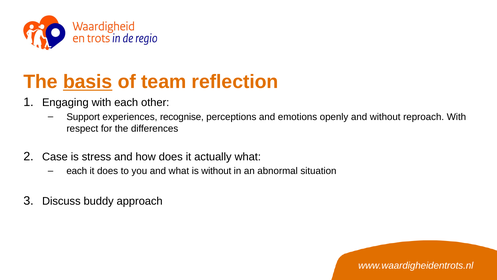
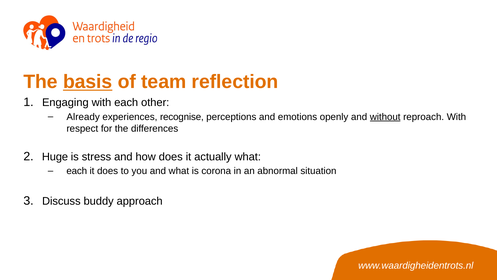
Support: Support -> Already (83, 117)
without underline: none -> present (385, 117)
Case: Case -> Huge (55, 157)
is without: without -> corona (216, 171)
